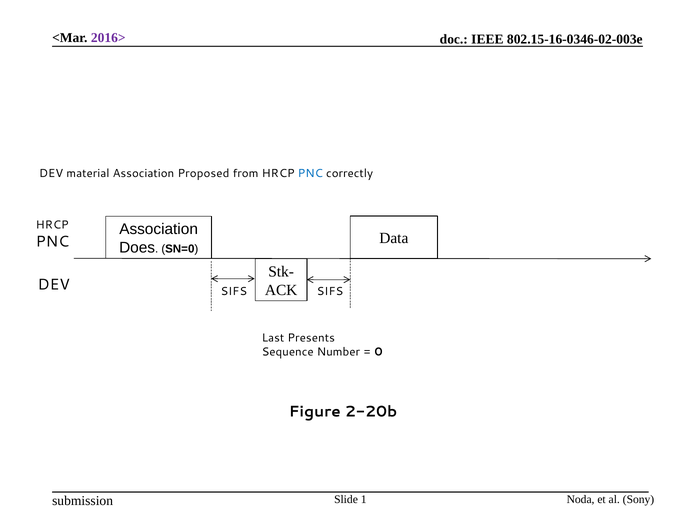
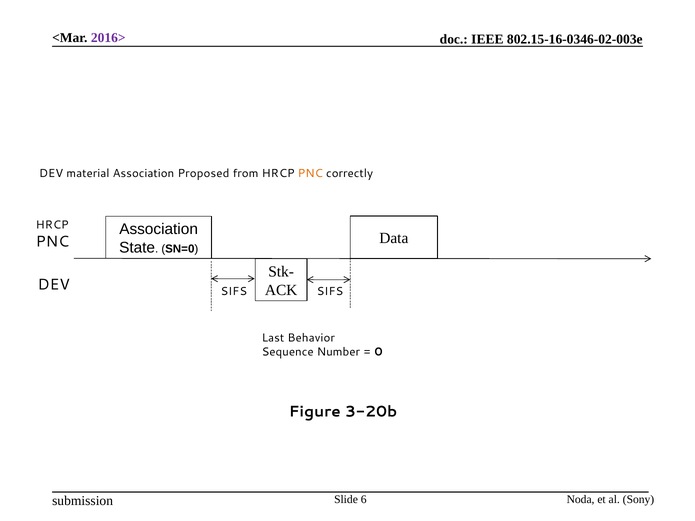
PNC colour: blue -> orange (310, 174)
Does: Does -> State (137, 248)
Presents: Presents -> Behavior (311, 338)
2-20b: 2-20b -> 3-20b (371, 412)
1: 1 -> 6 (364, 500)
